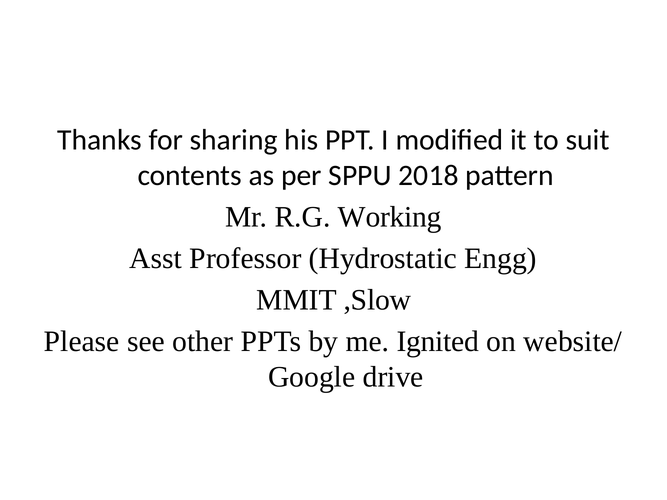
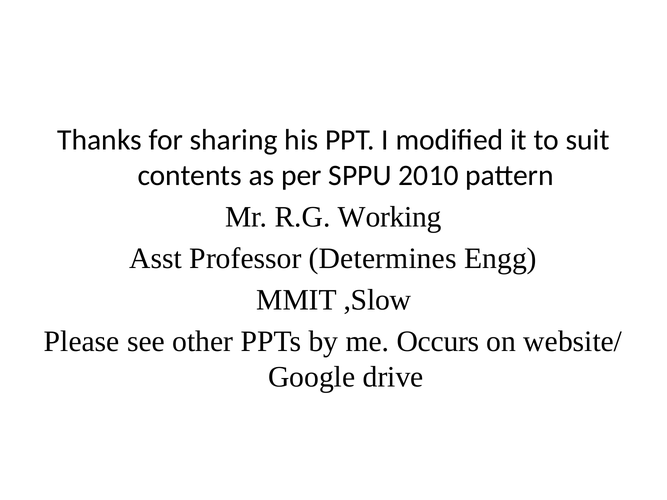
2018: 2018 -> 2010 (429, 176)
Hydrostatic: Hydrostatic -> Determines (383, 259)
Ignited: Ignited -> Occurs (438, 342)
